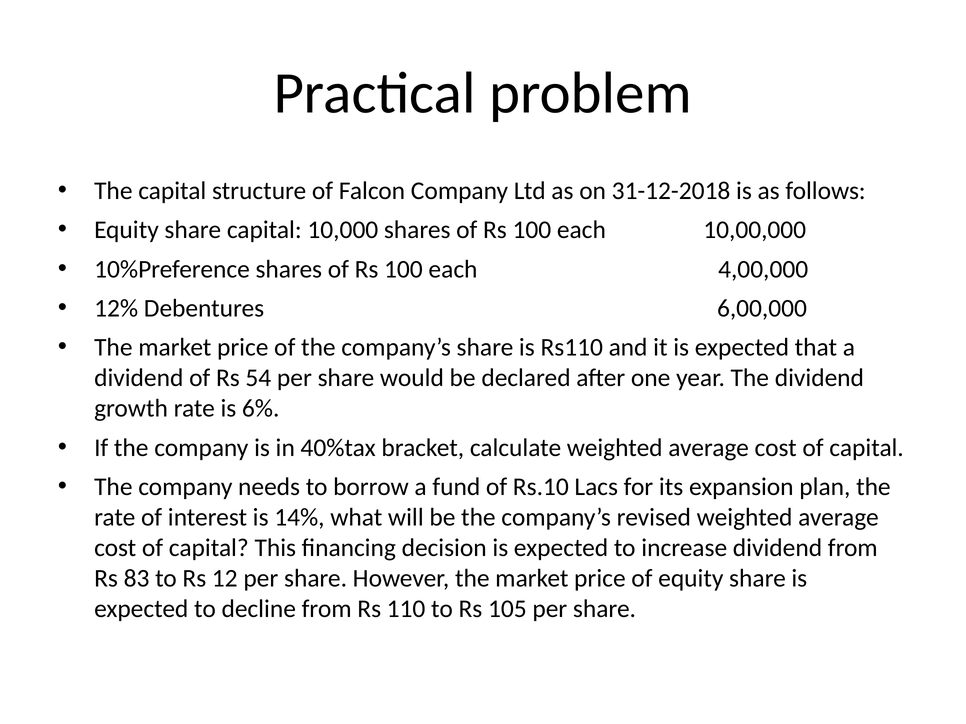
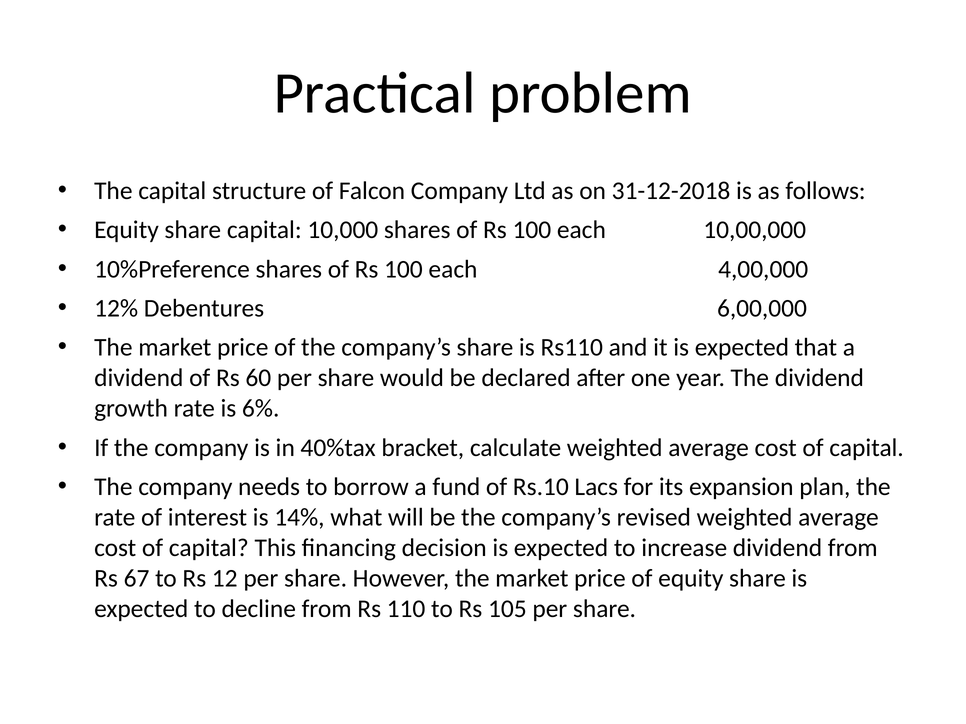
54: 54 -> 60 (258, 378)
83: 83 -> 67 (137, 579)
